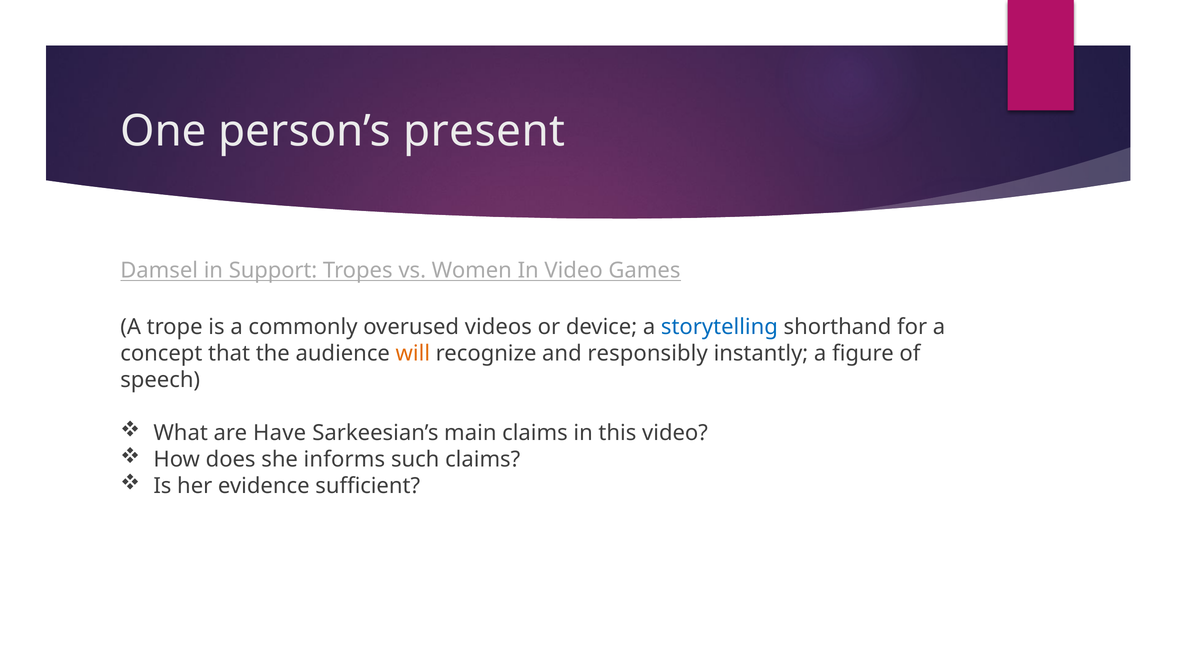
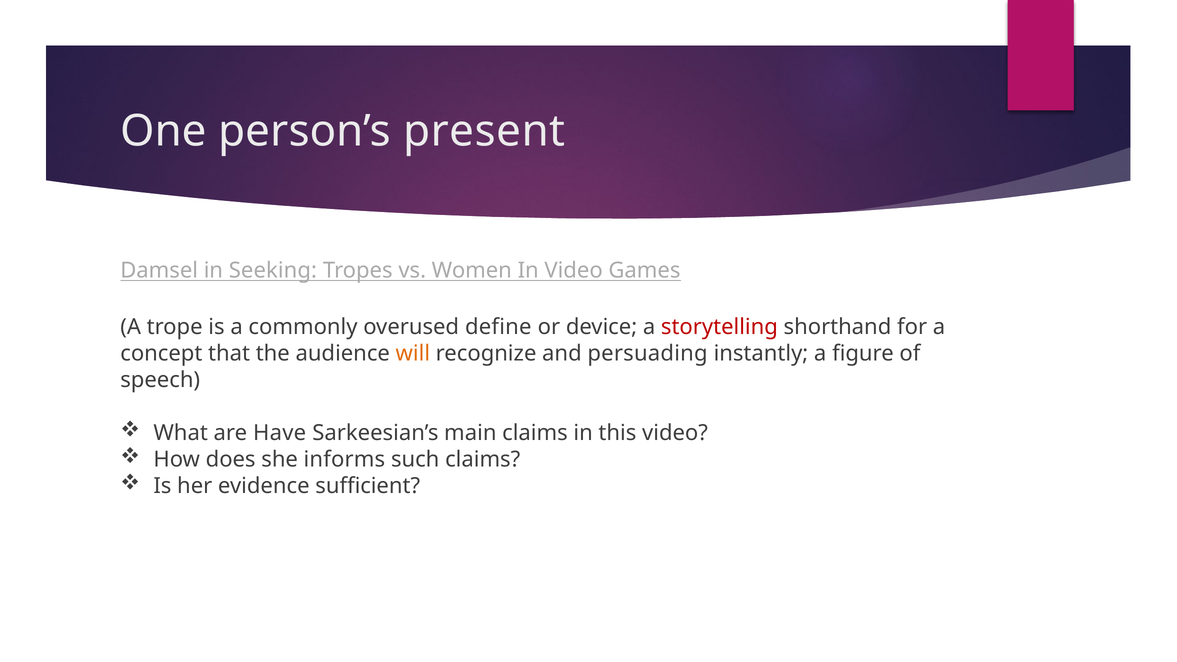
Support: Support -> Seeking (273, 271)
videos: videos -> define (498, 327)
storytelling colour: blue -> red (719, 327)
responsibly: responsibly -> persuading (648, 354)
